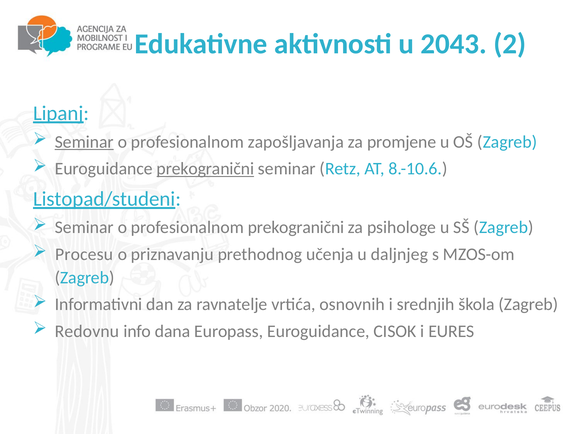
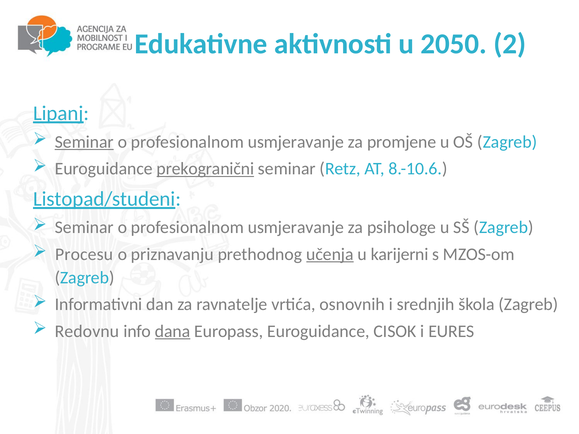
2043: 2043 -> 2050 (454, 44)
zapošljavanja: zapošljavanja -> usmjeravanje (296, 142)
prekogranični: prekogranični -> usmjeravanje (296, 228)
učenja underline: none -> present (330, 254)
daljnjeg: daljnjeg -> karijerni (400, 254)
dana underline: none -> present (173, 331)
